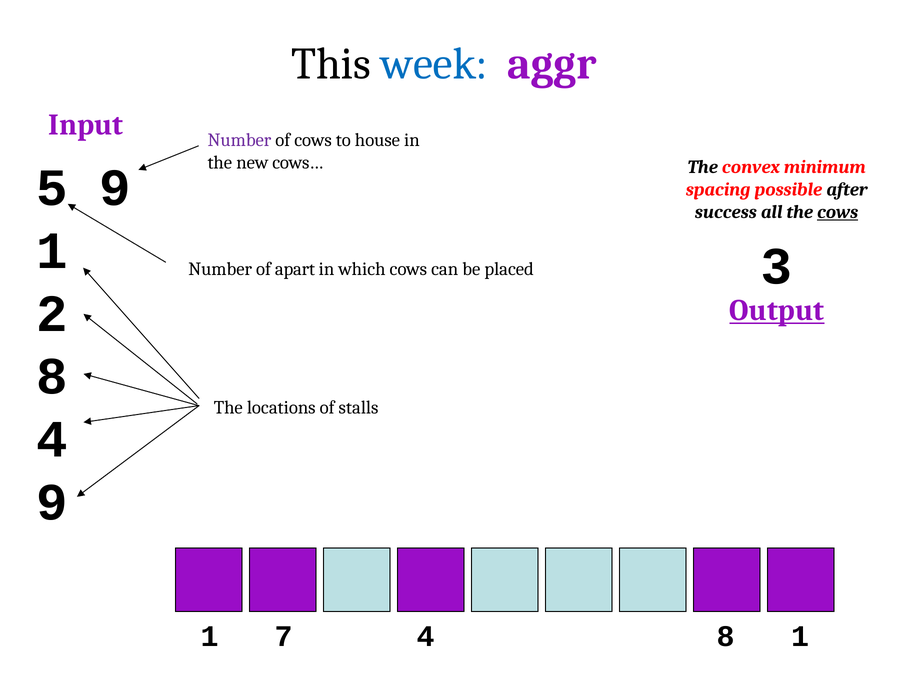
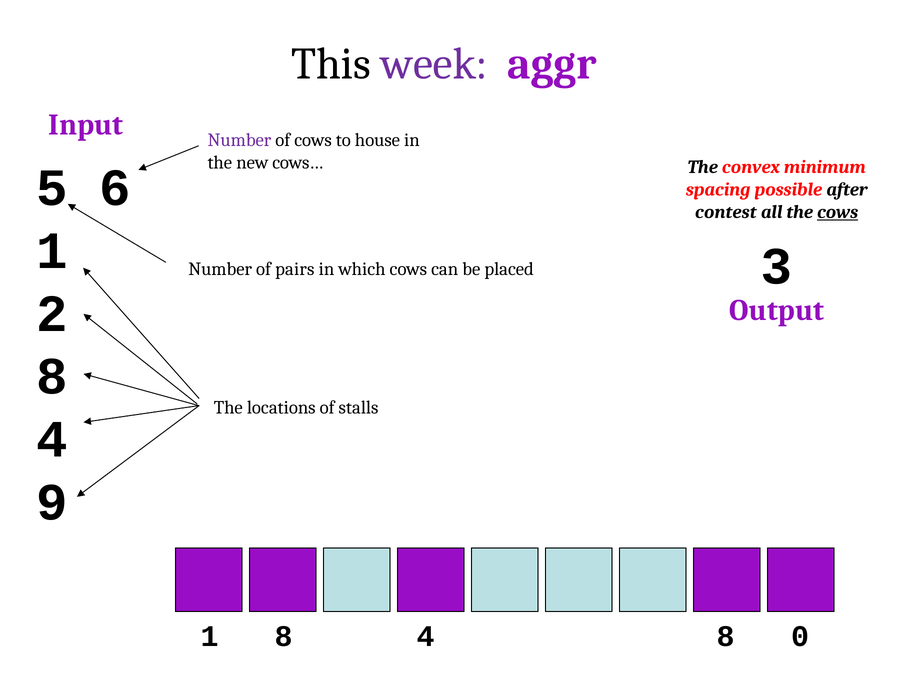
week colour: blue -> purple (434, 64)
5 9: 9 -> 6 (115, 188)
success: success -> contest (726, 212)
apart: apart -> pairs (295, 269)
Output underline: present -> none (777, 310)
1 7: 7 -> 8 (284, 637)
8 1: 1 -> 0 (800, 637)
